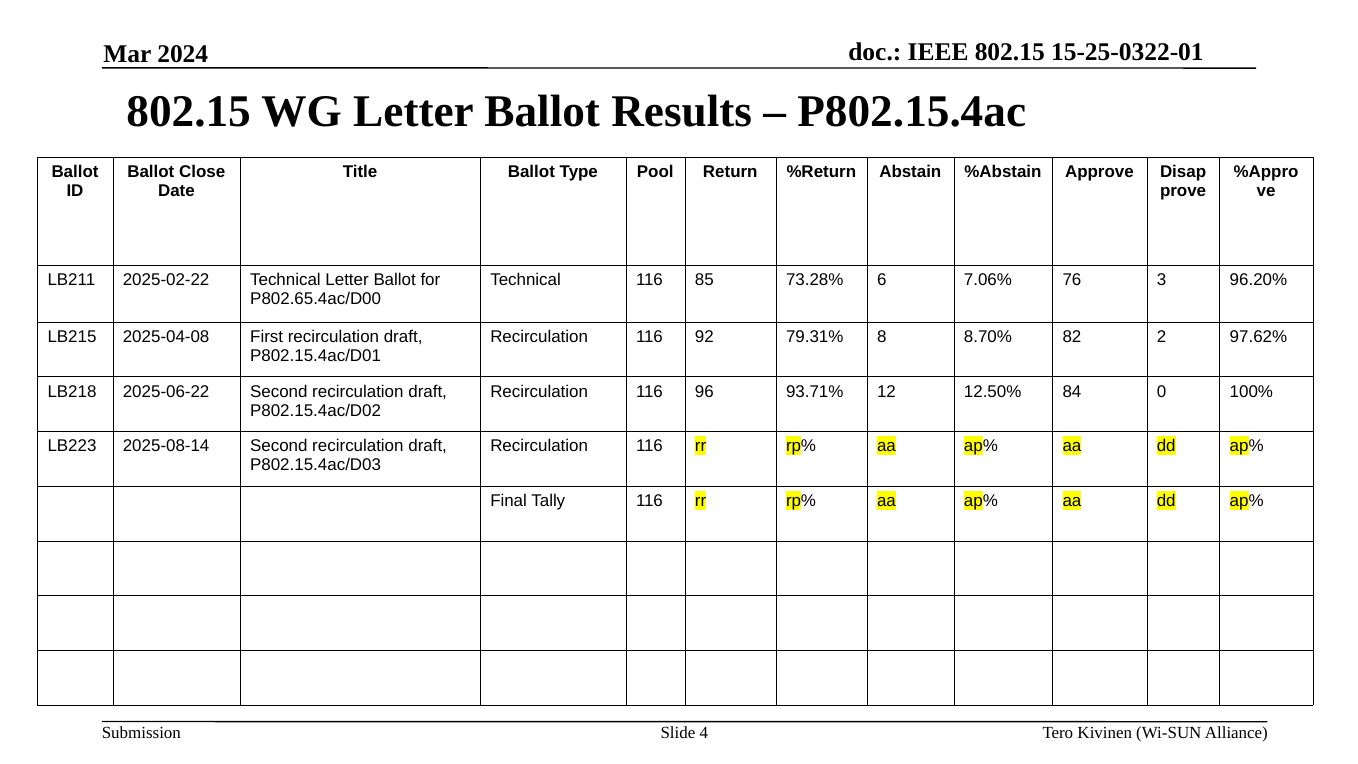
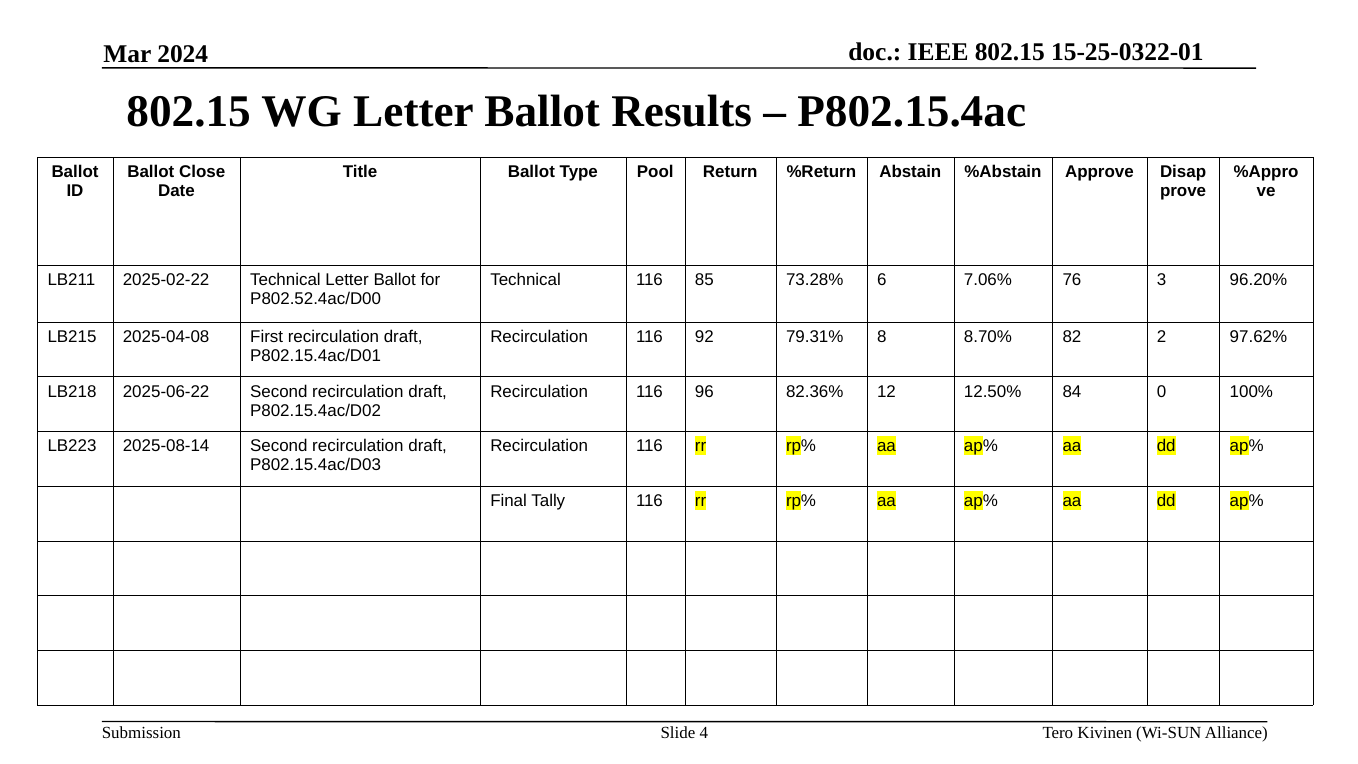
P802.65.4ac/D00: P802.65.4ac/D00 -> P802.52.4ac/D00 (316, 299)
93.71%: 93.71% -> 82.36% (815, 391)
